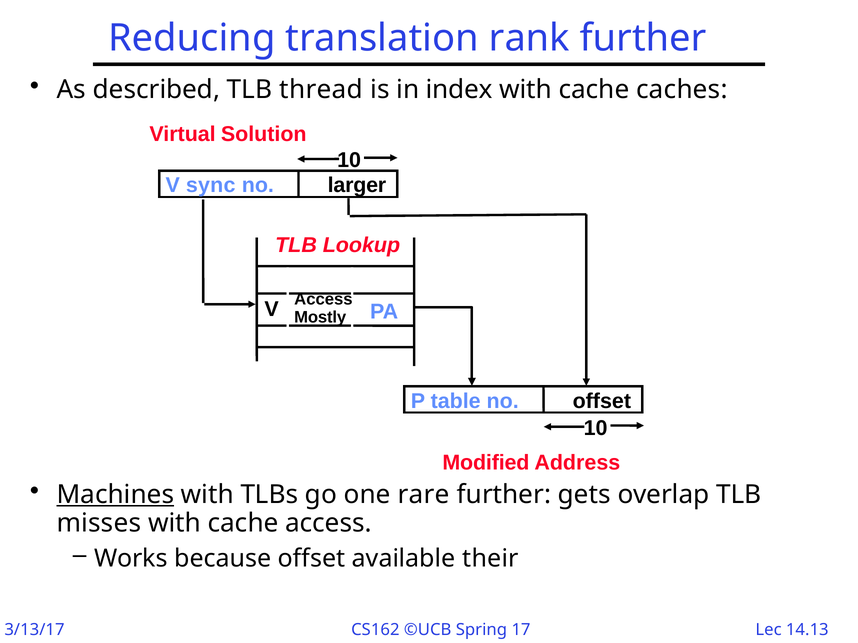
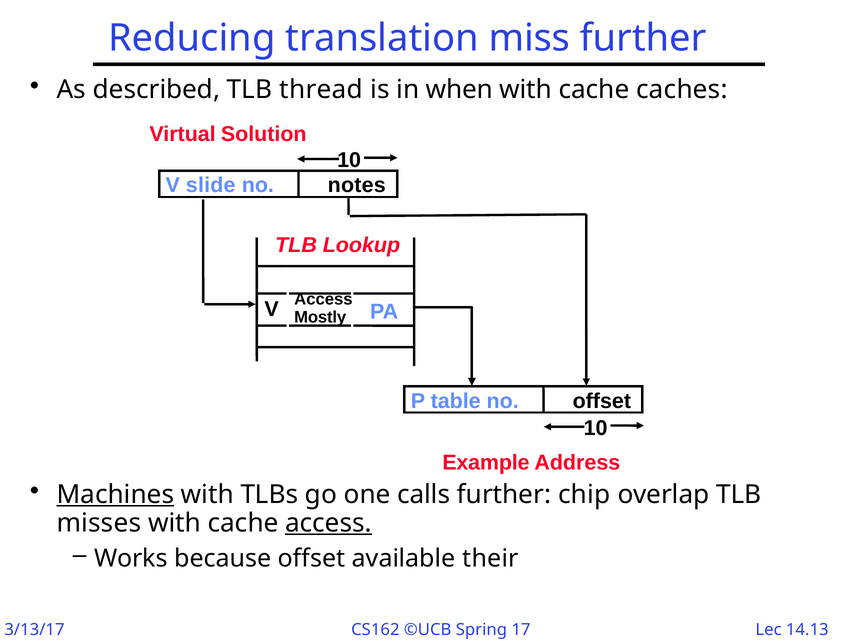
rank: rank -> miss (529, 38)
index: index -> when (459, 90)
sync: sync -> slide (211, 186)
larger: larger -> notes (357, 186)
Modified: Modified -> Example (486, 463)
rare: rare -> calls (424, 495)
gets: gets -> chip (584, 495)
access underline: none -> present (329, 523)
